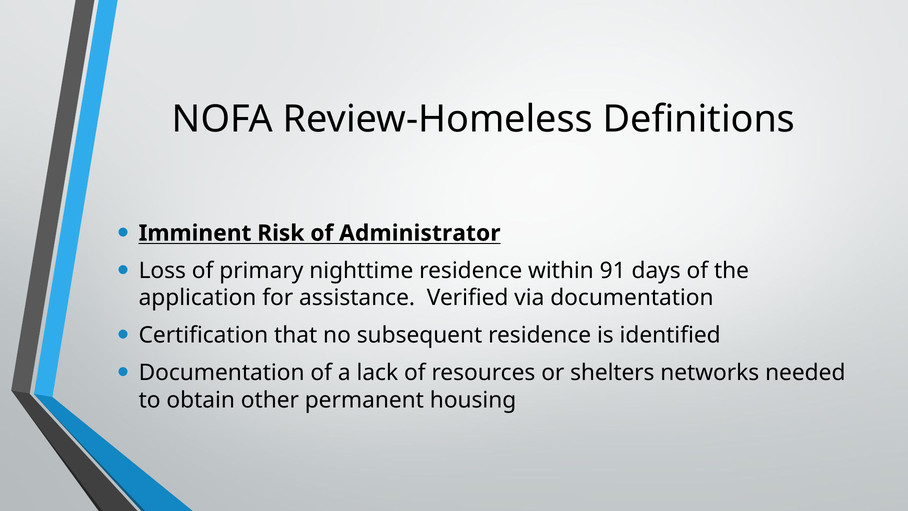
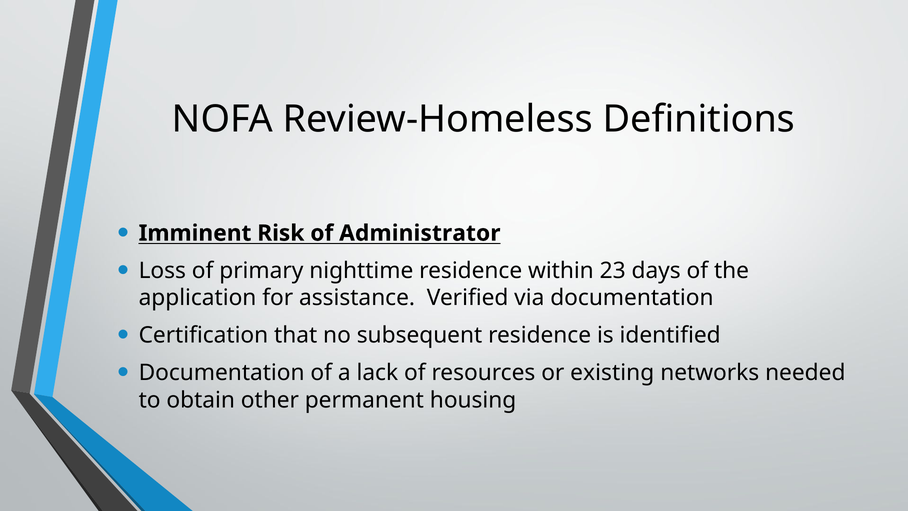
91: 91 -> 23 (613, 271)
shelters: shelters -> existing (612, 373)
